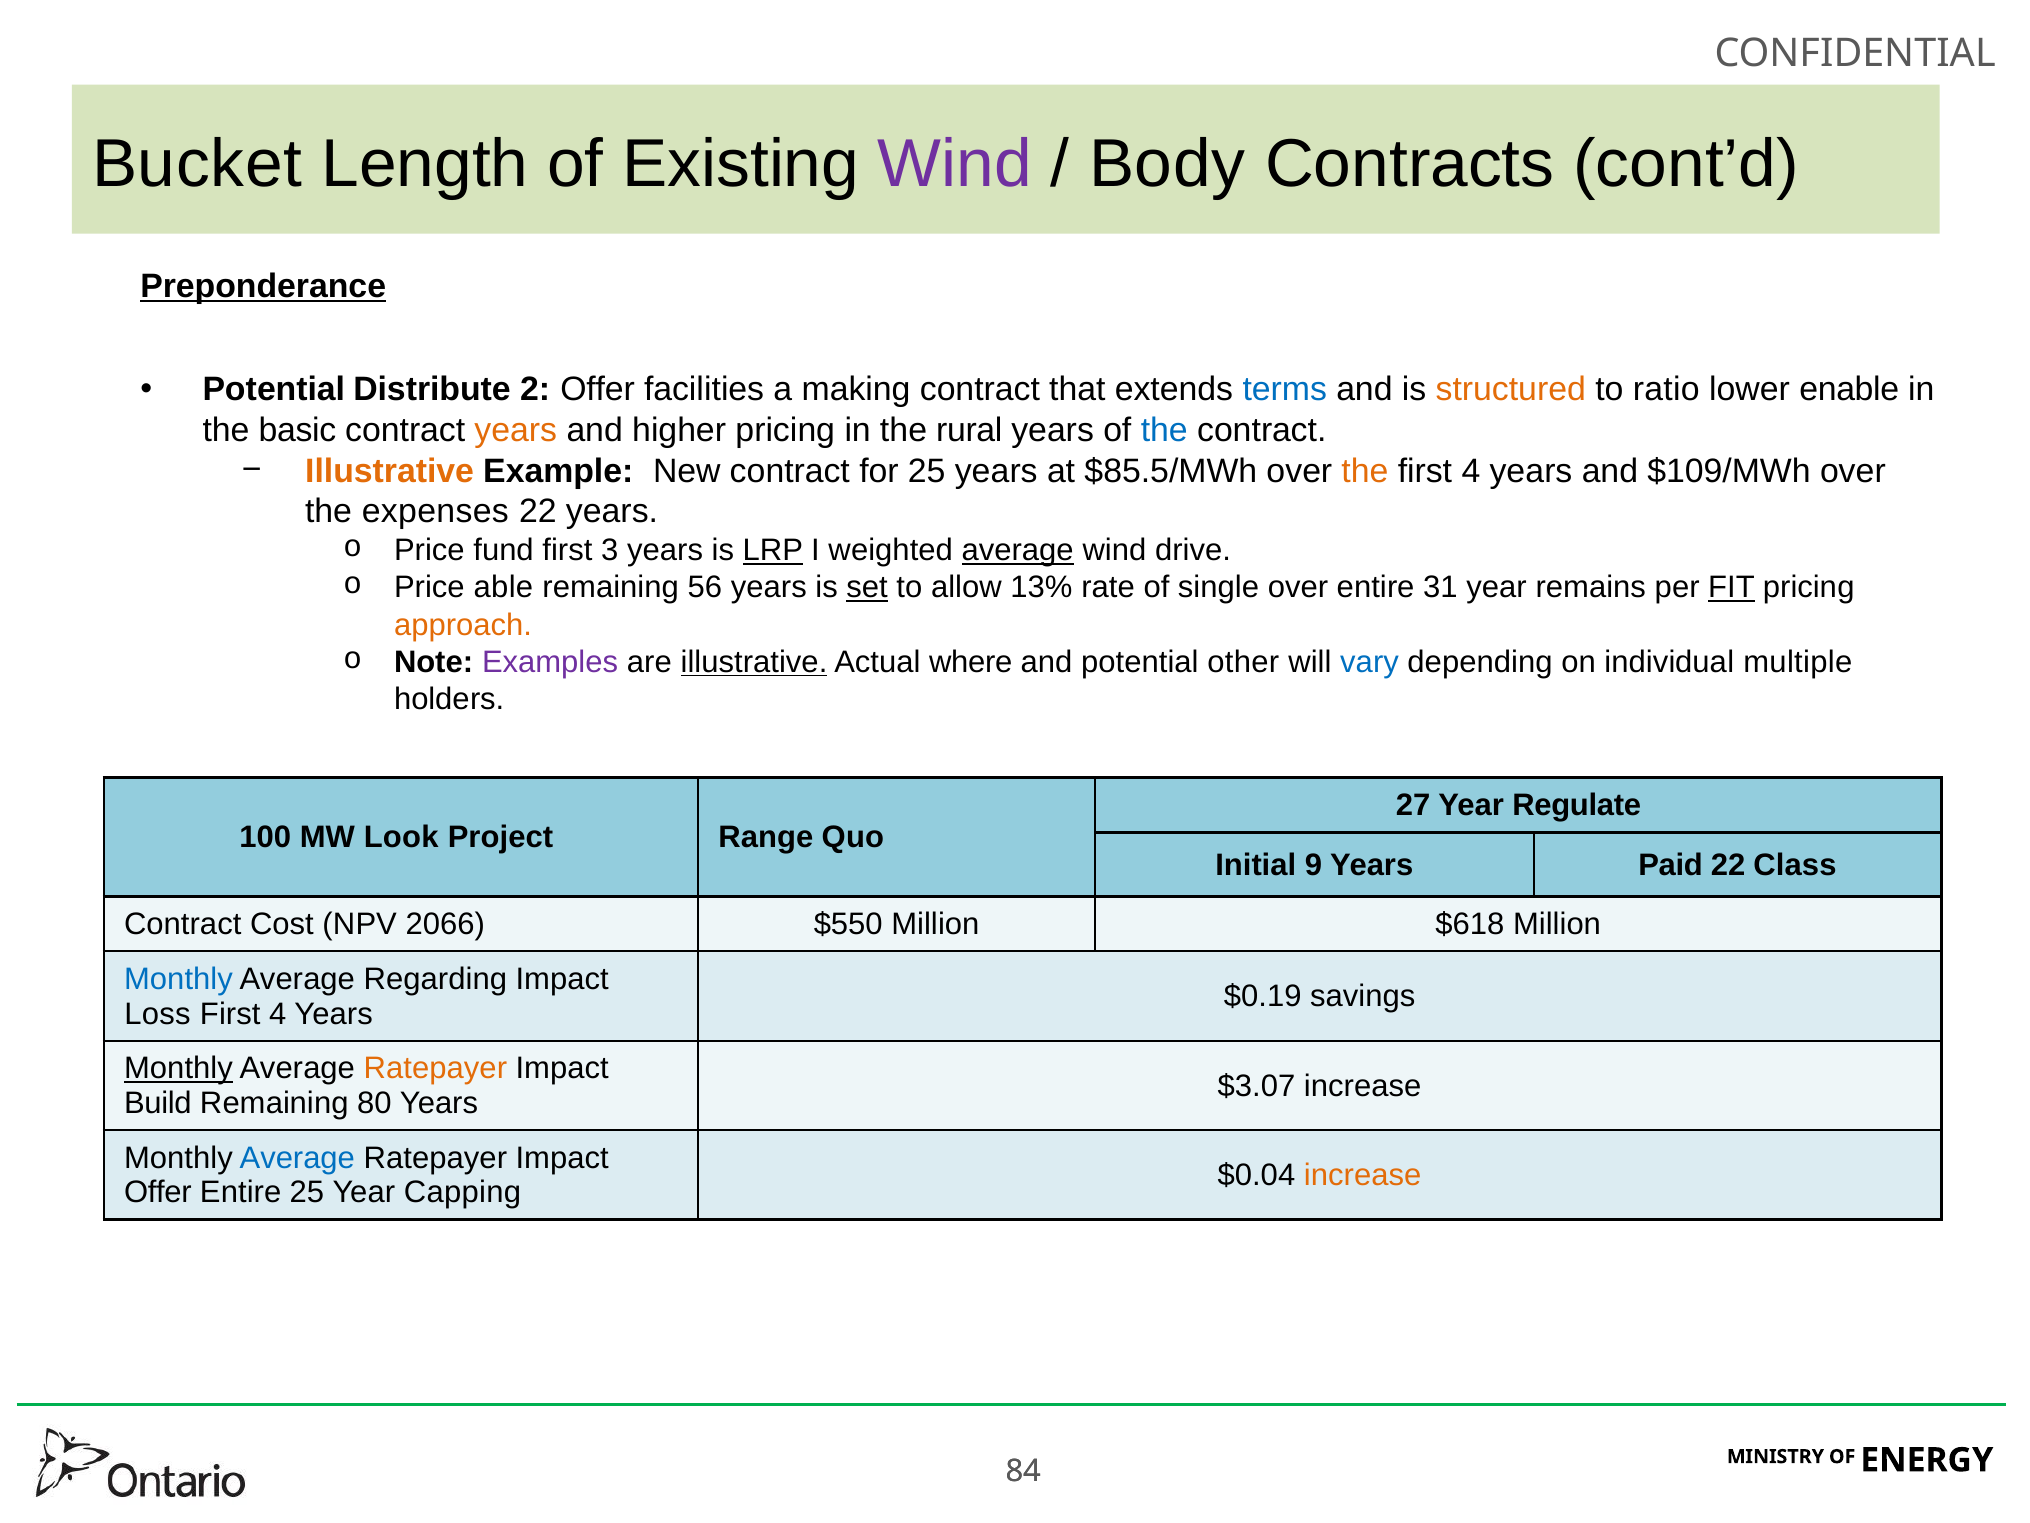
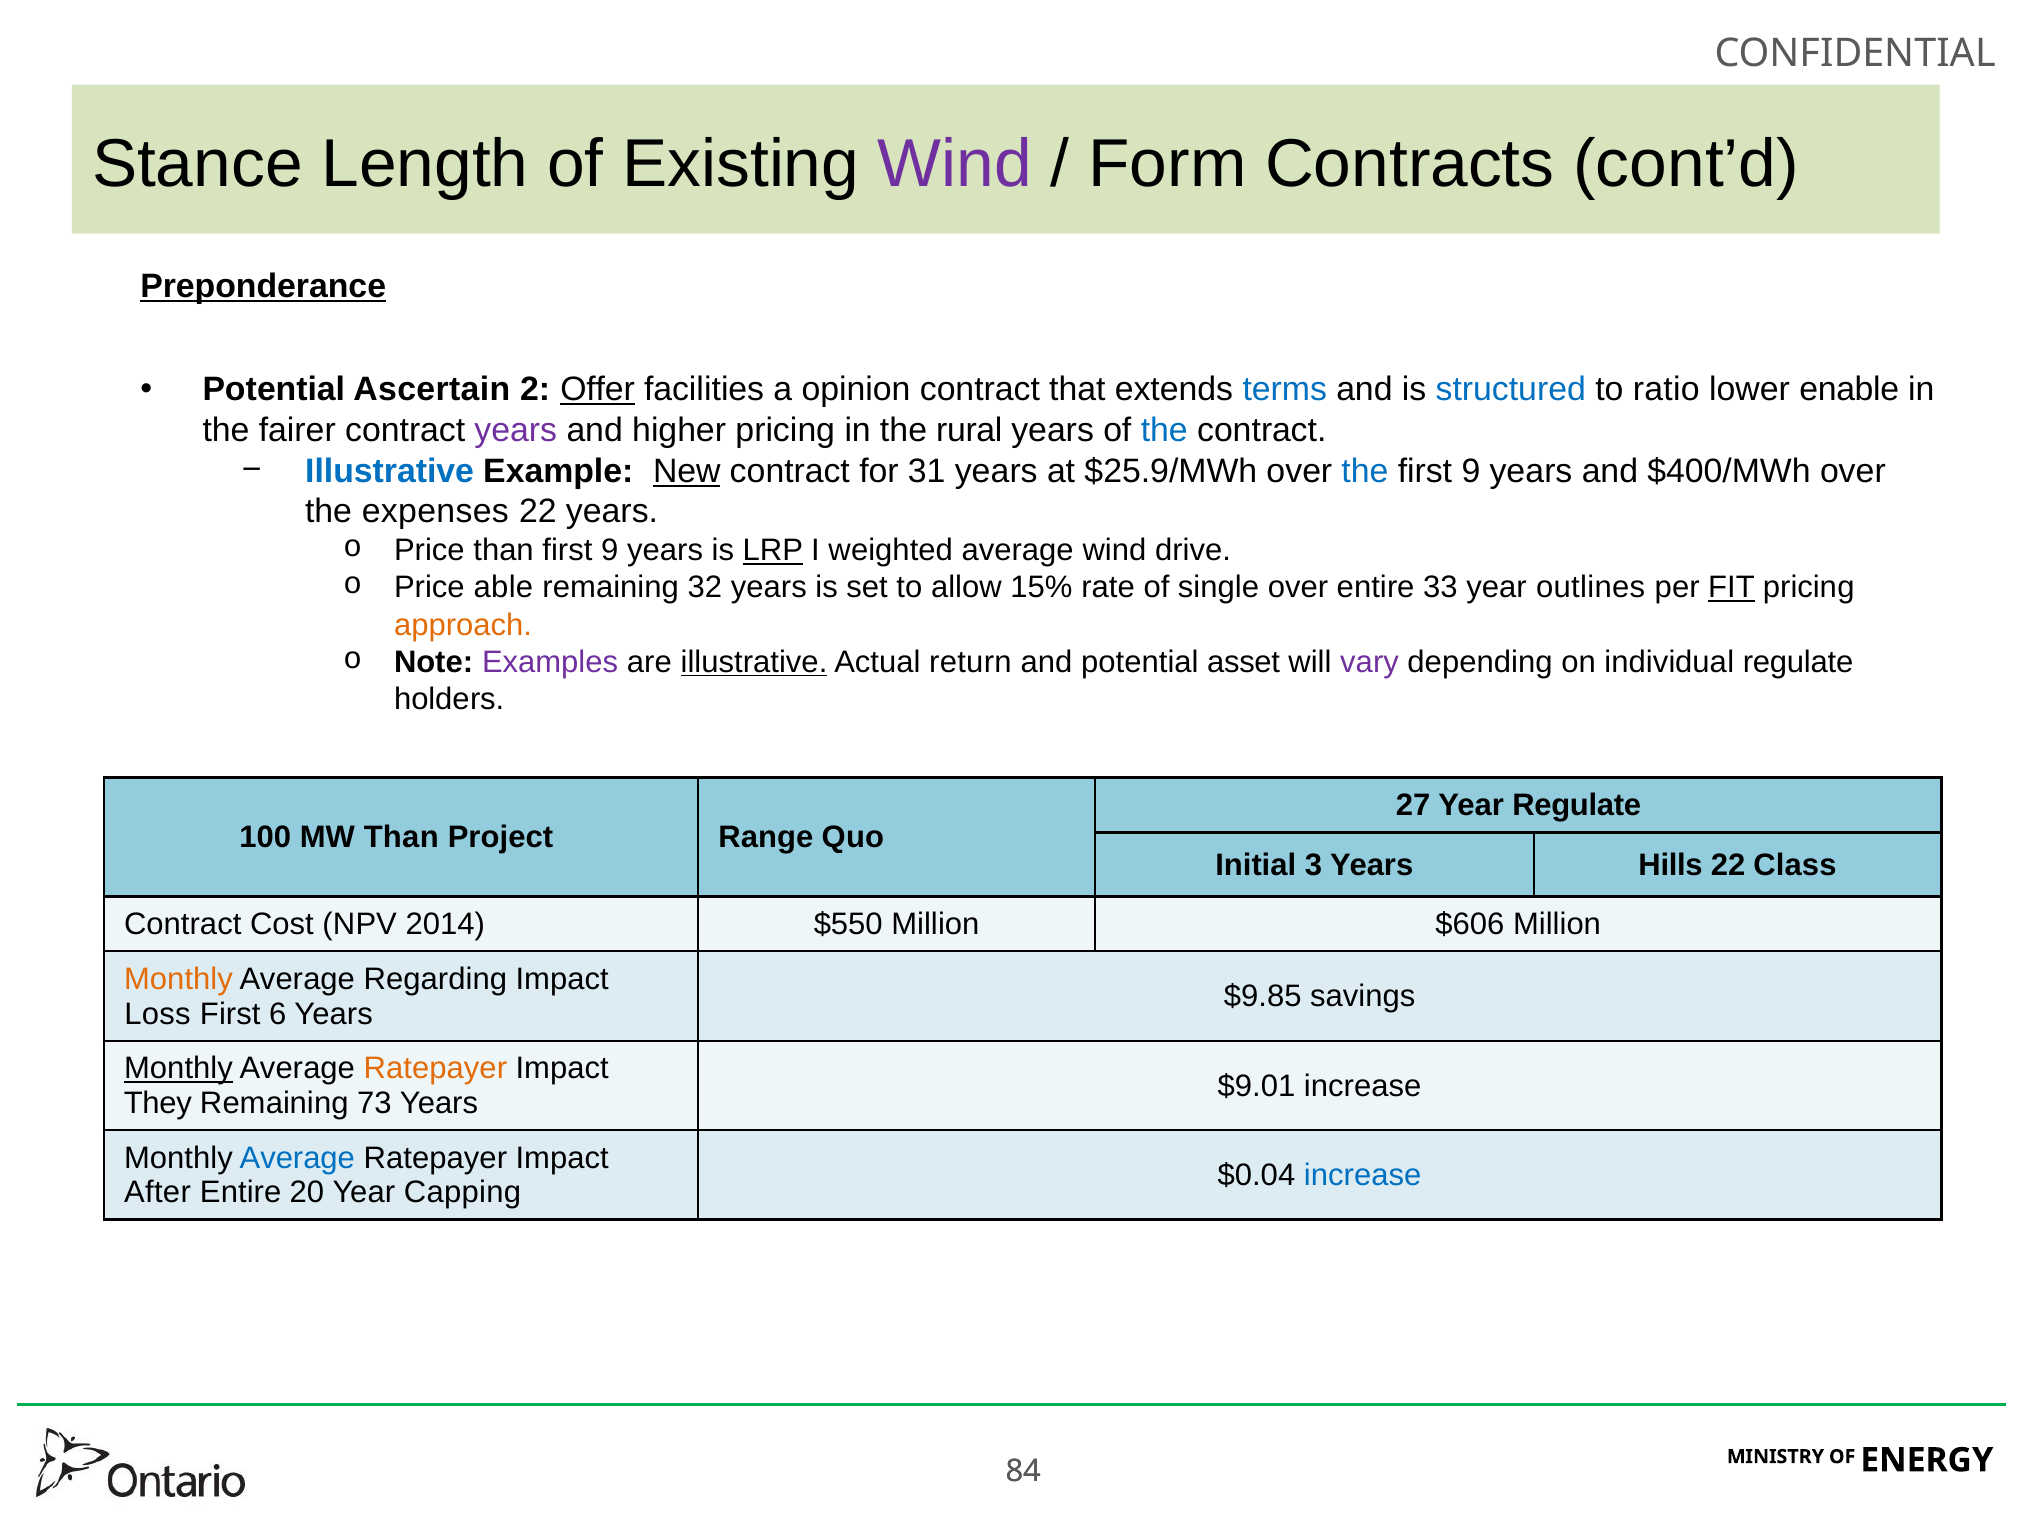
Bucket: Bucket -> Stance (197, 164)
Body: Body -> Form (1167, 164)
Distribute: Distribute -> Ascertain (432, 390)
Offer underline: none -> present (598, 390)
making: making -> opinion (856, 390)
structured colour: orange -> blue (1511, 390)
basic: basic -> fairer (297, 430)
years colour: orange -> purple (516, 430)
Illustrative colour: orange -> blue (390, 471)
New underline: none -> present (687, 471)
for 25: 25 -> 31 (927, 471)
$85.5/MWh: $85.5/MWh -> $25.9/MWh (1171, 471)
the colour: orange -> blue (1365, 471)
4: 4 -> 9 (1471, 471)
$109/MWh: $109/MWh -> $400/MWh (1729, 471)
Price fund: fund -> than (504, 550)
3: 3 -> 9 (610, 550)
average underline: present -> none (1018, 550)
56: 56 -> 32 (705, 587)
set underline: present -> none (867, 587)
13%: 13% -> 15% (1042, 587)
31: 31 -> 33 (1440, 587)
remains: remains -> outlines (1591, 587)
where: where -> return (970, 662)
other: other -> asset (1244, 662)
vary colour: blue -> purple (1370, 662)
individual multiple: multiple -> regulate (1798, 662)
MW Look: Look -> Than (401, 837)
9: 9 -> 3 (1314, 865)
Paid: Paid -> Hills (1671, 865)
2066: 2066 -> 2014 (445, 924)
$618: $618 -> $606 (1470, 924)
Monthly colour: blue -> orange (178, 979)
$0.19: $0.19 -> $9.85 (1263, 996)
4: 4 -> 6 (278, 1013)
$3.07: $3.07 -> $9.01 (1257, 1086)
Build: Build -> They (158, 1103)
80: 80 -> 73 (374, 1103)
increase colour: orange -> blue (1363, 1175)
Offer: Offer -> After (158, 1192)
Entire 25: 25 -> 20 (307, 1192)
